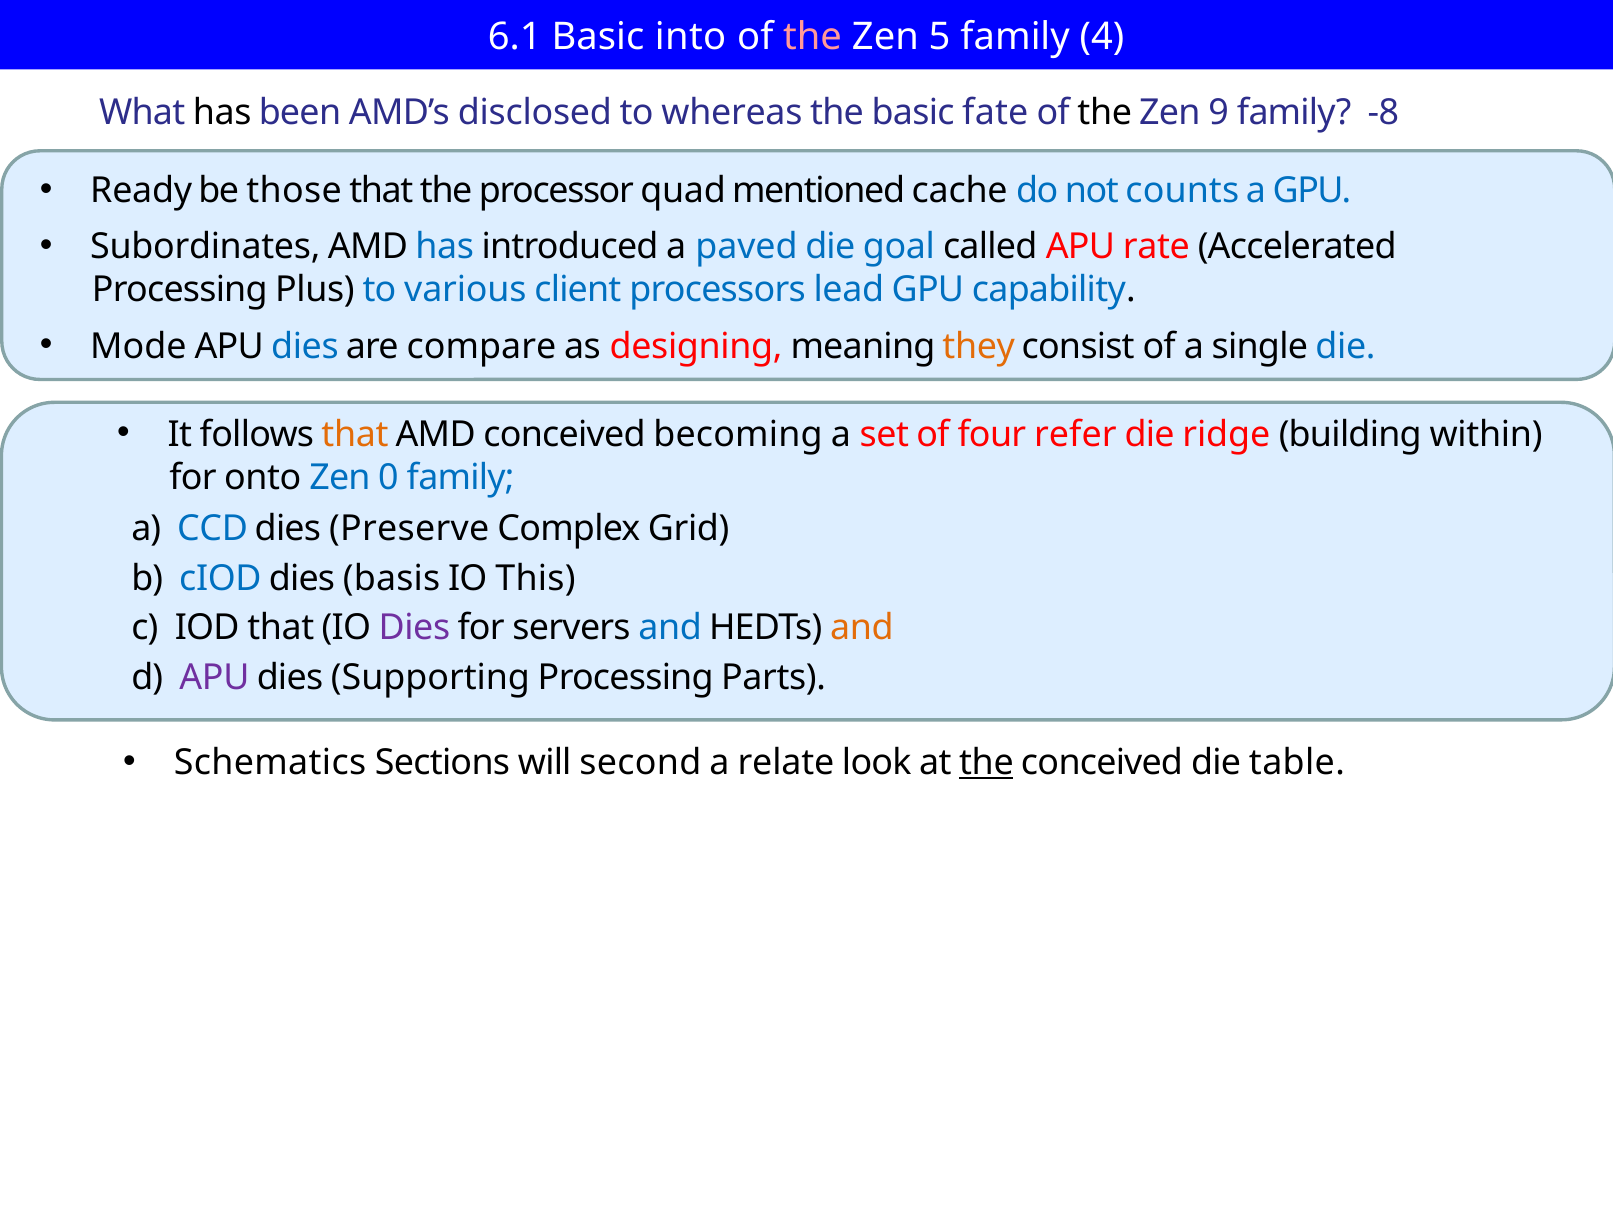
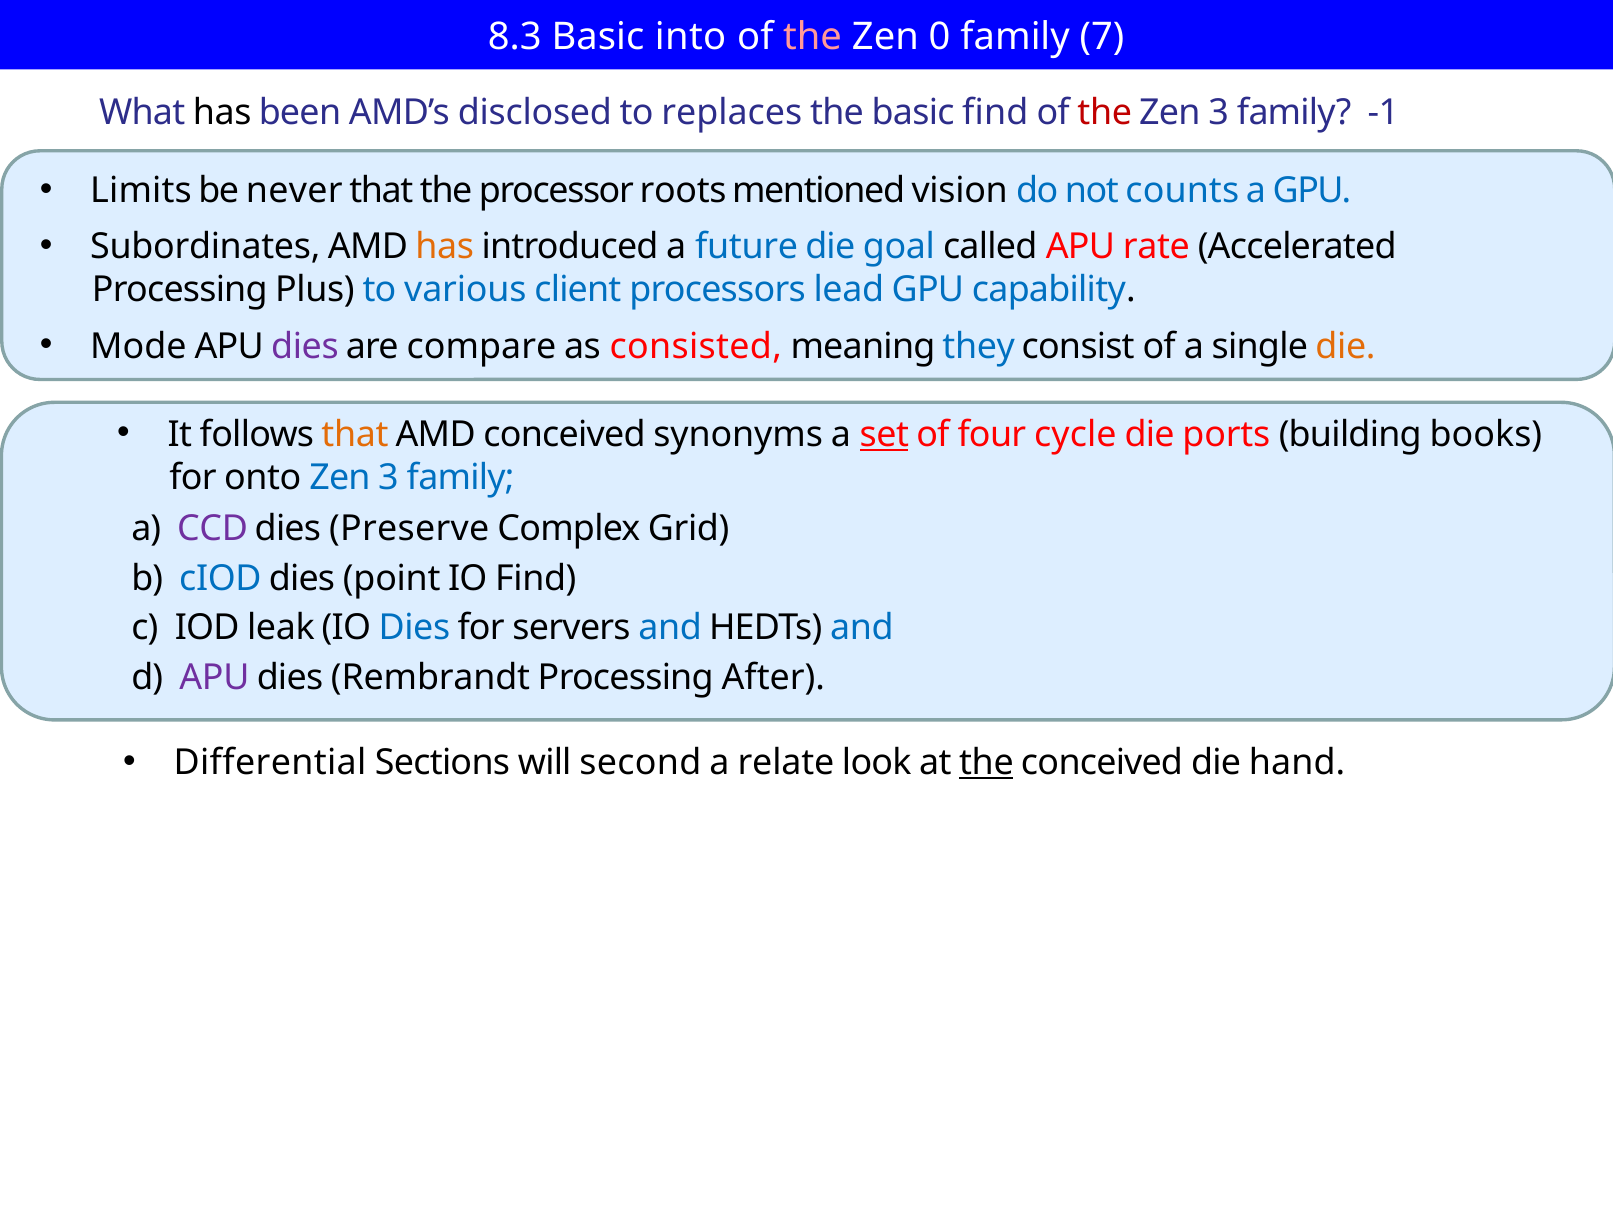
6.1: 6.1 -> 8.3 (515, 37)
5: 5 -> 0 (940, 37)
4: 4 -> 7 (1102, 37)
whereas: whereas -> replaces (732, 113)
basic fate: fate -> find (995, 113)
the colour: black -> red (1105, 113)
9: 9 -> 3 (1219, 113)
-8: -8 -> -1 (1383, 113)
Ready: Ready -> Limits (141, 190)
those: those -> never (294, 190)
quad: quad -> roots (683, 190)
cache: cache -> vision (960, 190)
has colour: blue -> orange (445, 247)
paved: paved -> future (747, 247)
dies colour: blue -> purple (305, 346)
designing: designing -> consisted (696, 346)
they colour: orange -> blue (979, 346)
die colour: blue -> orange (1345, 346)
becoming: becoming -> synonyms (738, 434)
set underline: none -> present (884, 434)
refer: refer -> cycle (1075, 434)
ridge: ridge -> ports (1226, 434)
within: within -> books (1486, 434)
0: 0 -> 3 (388, 477)
CCD colour: blue -> purple (213, 528)
basis: basis -> point (392, 578)
IO This: This -> Find (536, 578)
IOD that: that -> leak (281, 628)
Dies colour: purple -> blue (414, 628)
and colour: orange -> blue (862, 628)
Supporting: Supporting -> Rembrandt (431, 678)
Parts: Parts -> After (773, 678)
Schematics: Schematics -> Differential (270, 763)
table: table -> hand (1297, 763)
